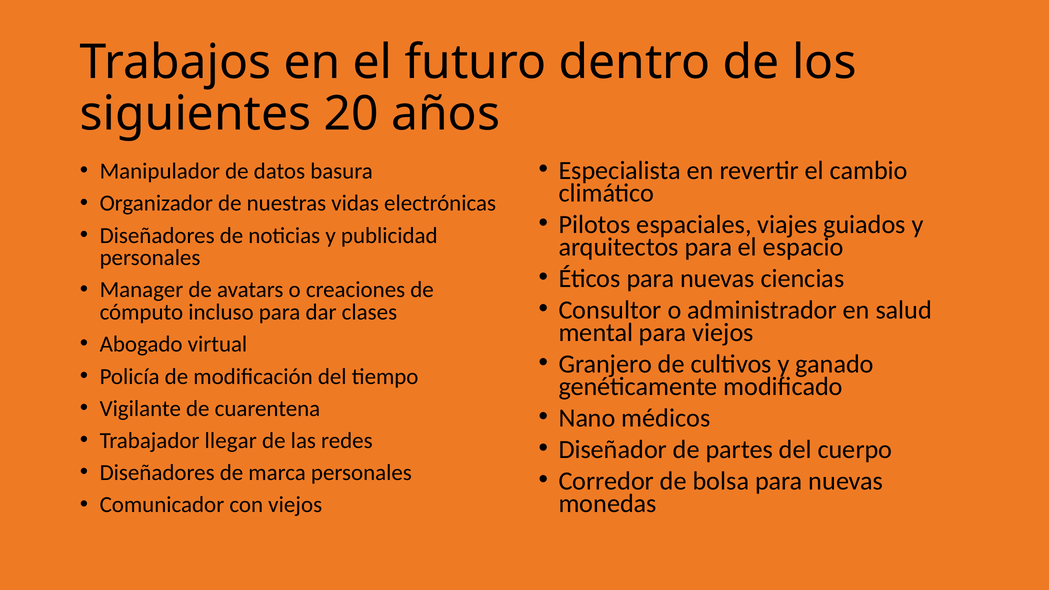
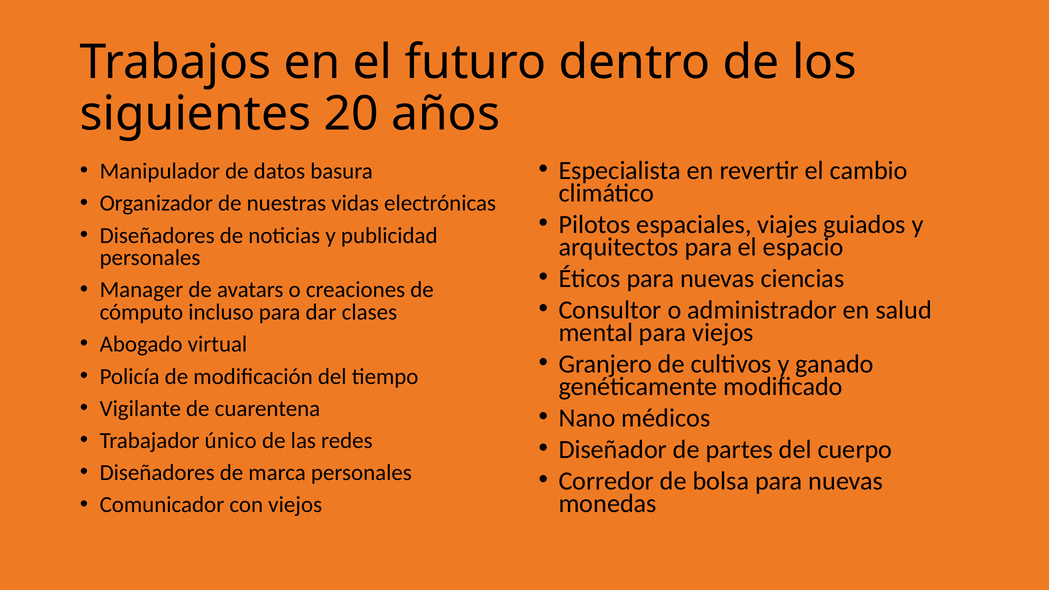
llegar: llegar -> único (231, 441)
